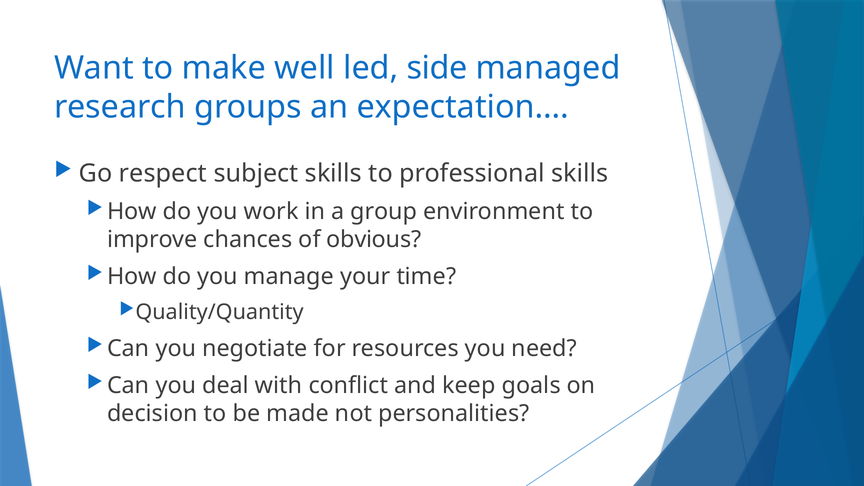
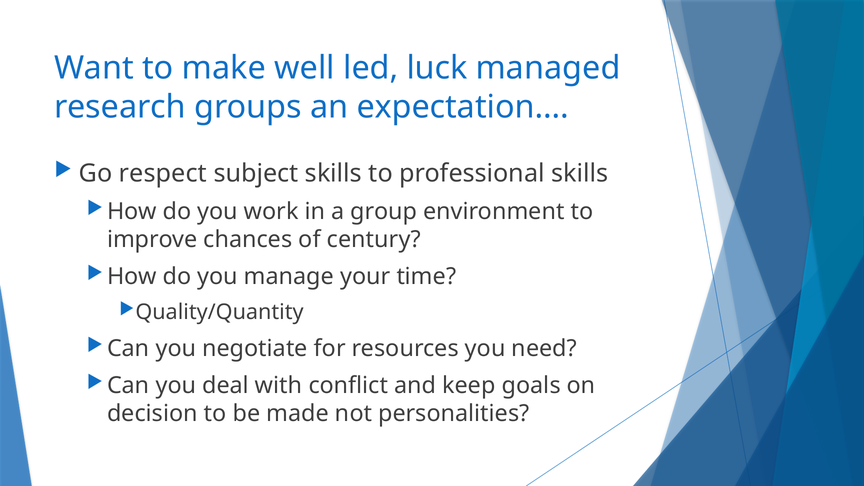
side: side -> luck (437, 68)
obvious: obvious -> century (374, 239)
